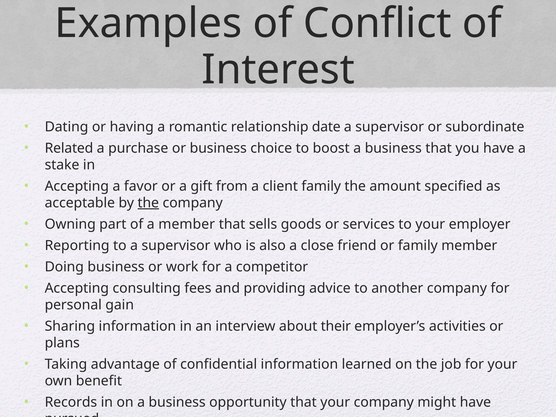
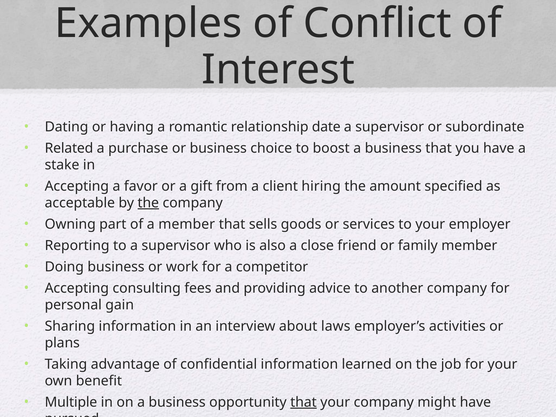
client family: family -> hiring (321, 186)
their: their -> laws (336, 326)
Records: Records -> Multiple (71, 402)
that underline: none -> present (303, 402)
